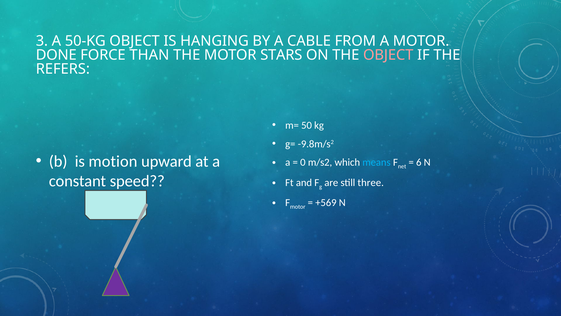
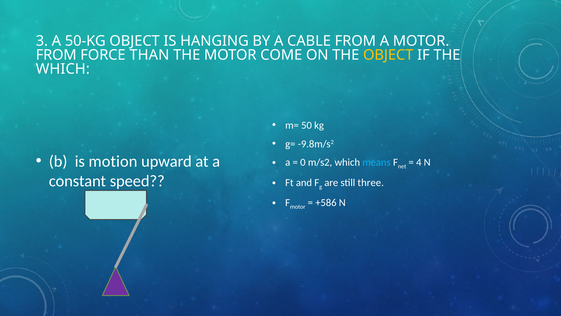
DONE: DONE -> FROM (56, 55)
STARS: STARS -> COME (281, 55)
OBJECT colour: pink -> yellow (388, 55)
REFERS: REFERS -> WHICH (63, 69)
6: 6 -> 4 (419, 162)
+569: +569 -> +586 (326, 203)
